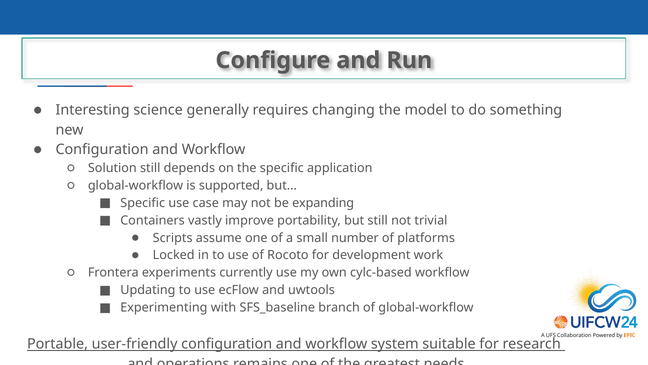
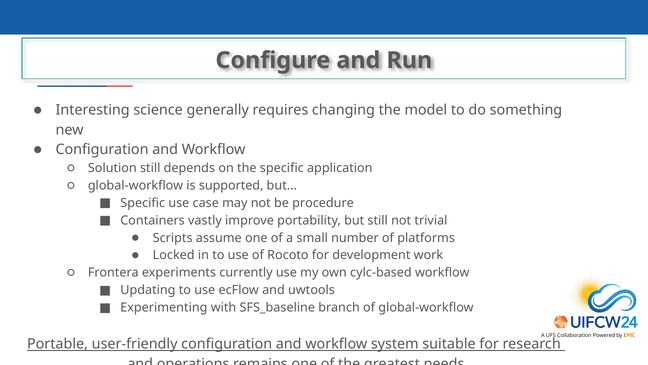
expanding: expanding -> procedure (323, 203)
